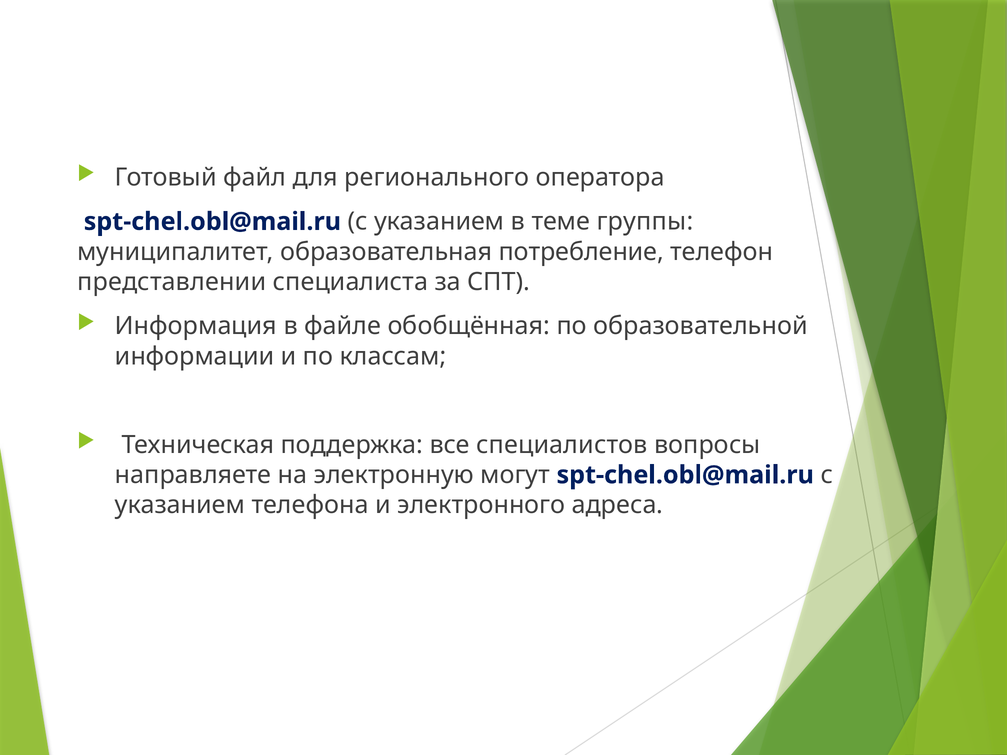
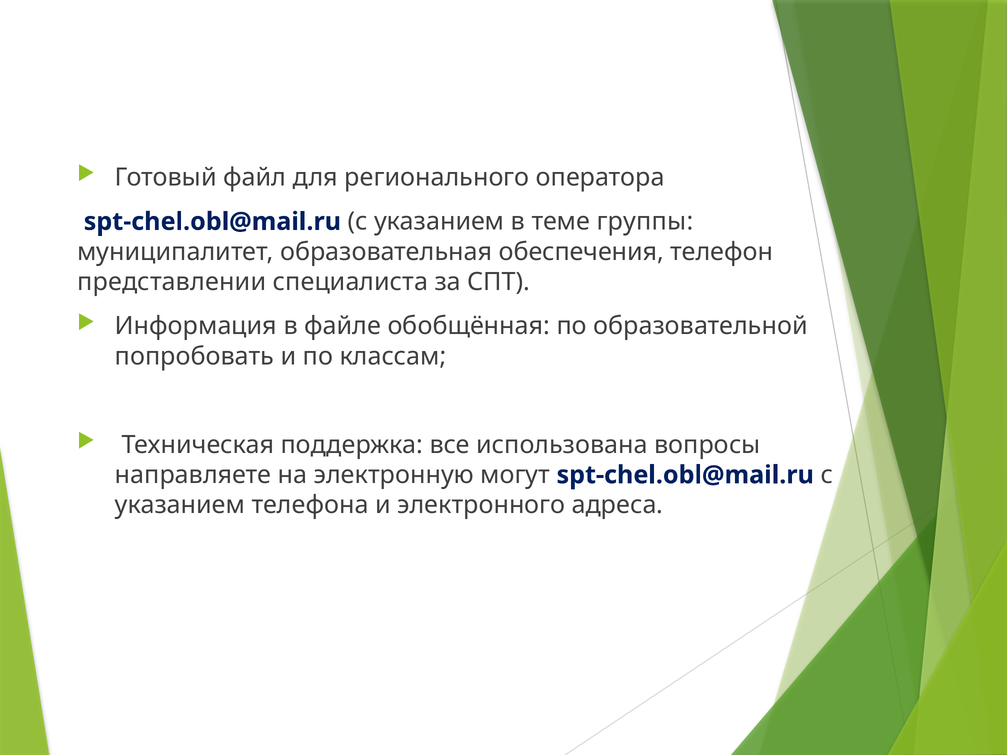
потребление: потребление -> обеспечения (581, 252)
информации: информации -> попробовать (195, 357)
специалистов: специалистов -> использована (562, 445)
